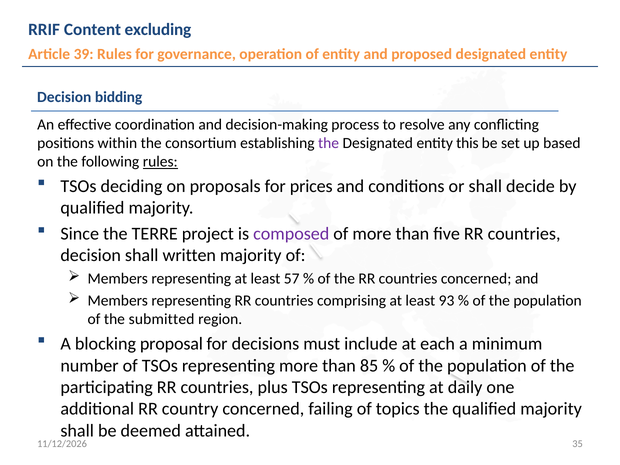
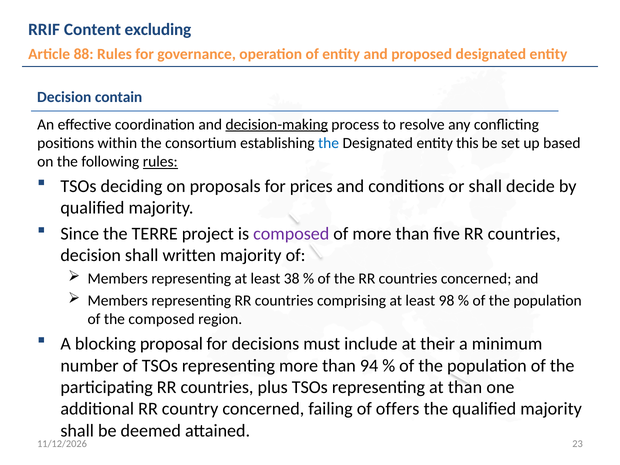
39: 39 -> 88 (84, 54)
bidding: bidding -> contain (119, 97)
decision-making underline: none -> present (277, 124)
the colour: purple -> blue (329, 143)
57: 57 -> 38 (292, 279)
93: 93 -> 98 (447, 301)
the submitted: submitted -> composed (162, 319)
each: each -> their (438, 344)
85: 85 -> 94 (369, 366)
at daily: daily -> than (465, 387)
topics: topics -> offers (398, 409)
35: 35 -> 23 (578, 444)
